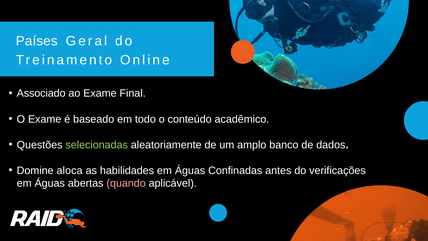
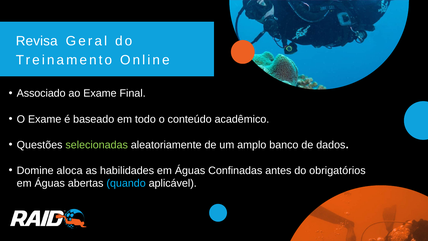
Países: Países -> Revisa (37, 41)
verificações: verificações -> obrigatórios (337, 170)
quando colour: pink -> light blue (126, 183)
